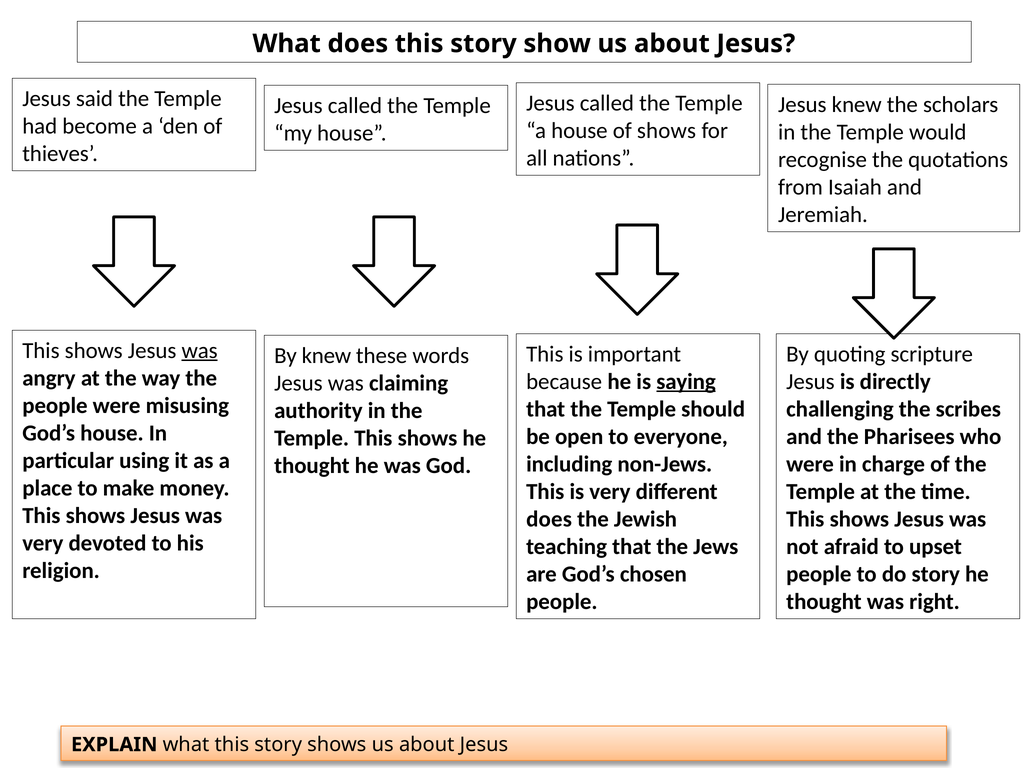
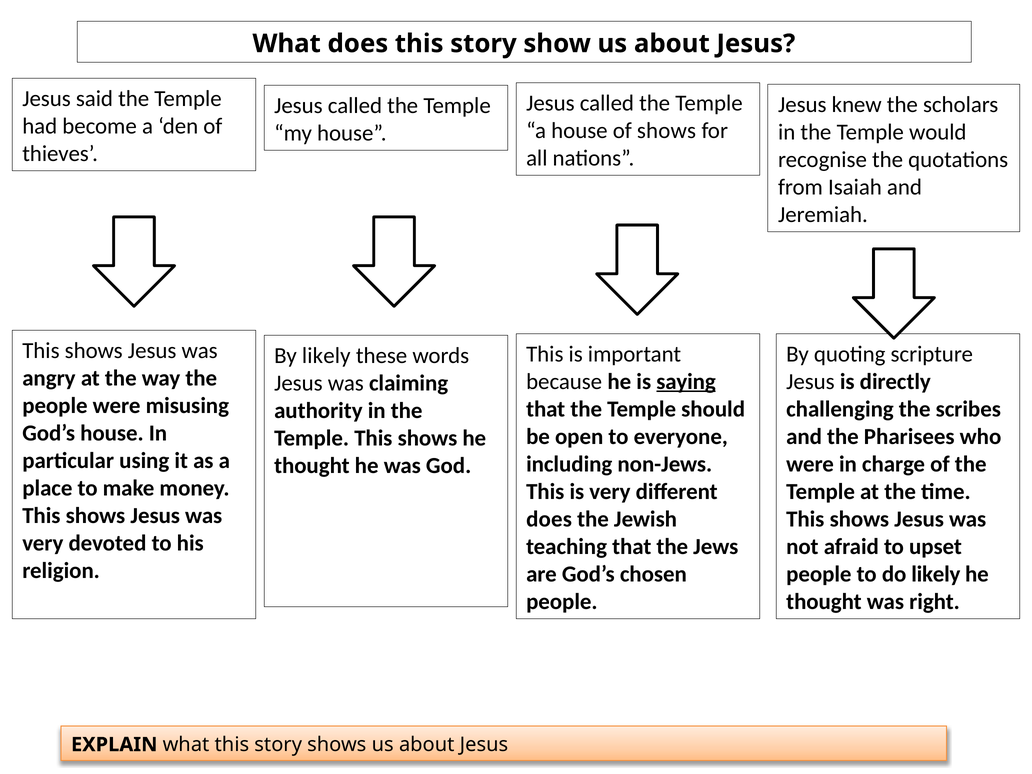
was underline: present -> none (200, 351)
By knew: knew -> likely (326, 356)
do story: story -> likely (936, 574)
